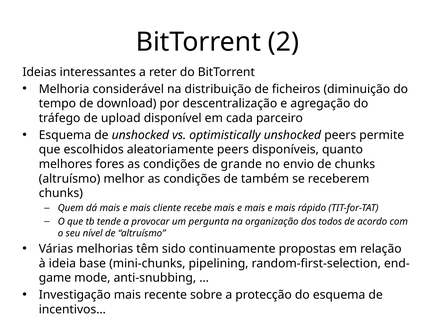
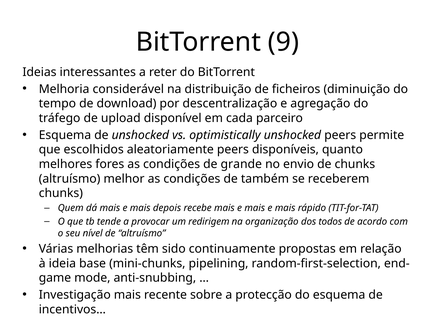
2: 2 -> 9 (283, 42)
cliente: cliente -> depois (167, 208)
pergunta: pergunta -> redirigem (209, 221)
